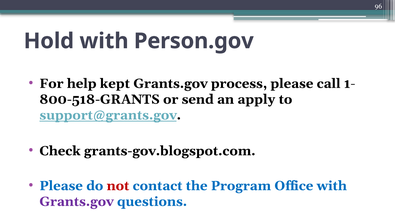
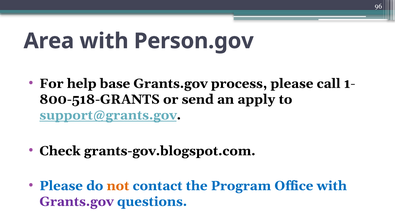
Hold: Hold -> Area (49, 41)
kept: kept -> base (115, 84)
not colour: red -> orange (118, 186)
